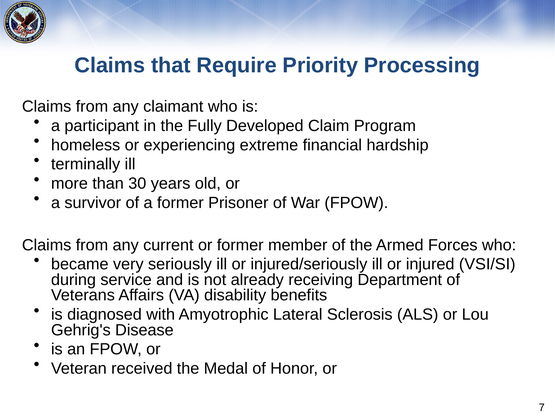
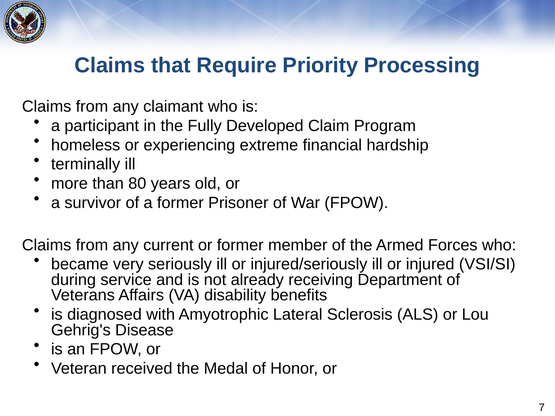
30: 30 -> 80 (137, 184)
